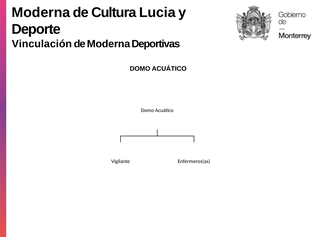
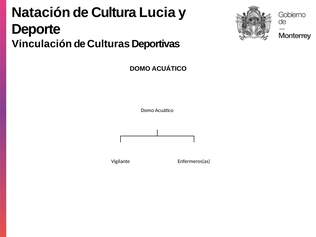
Moderna: Moderna -> Natación (41, 12)
de Moderna: Moderna -> Culturas (108, 44)
